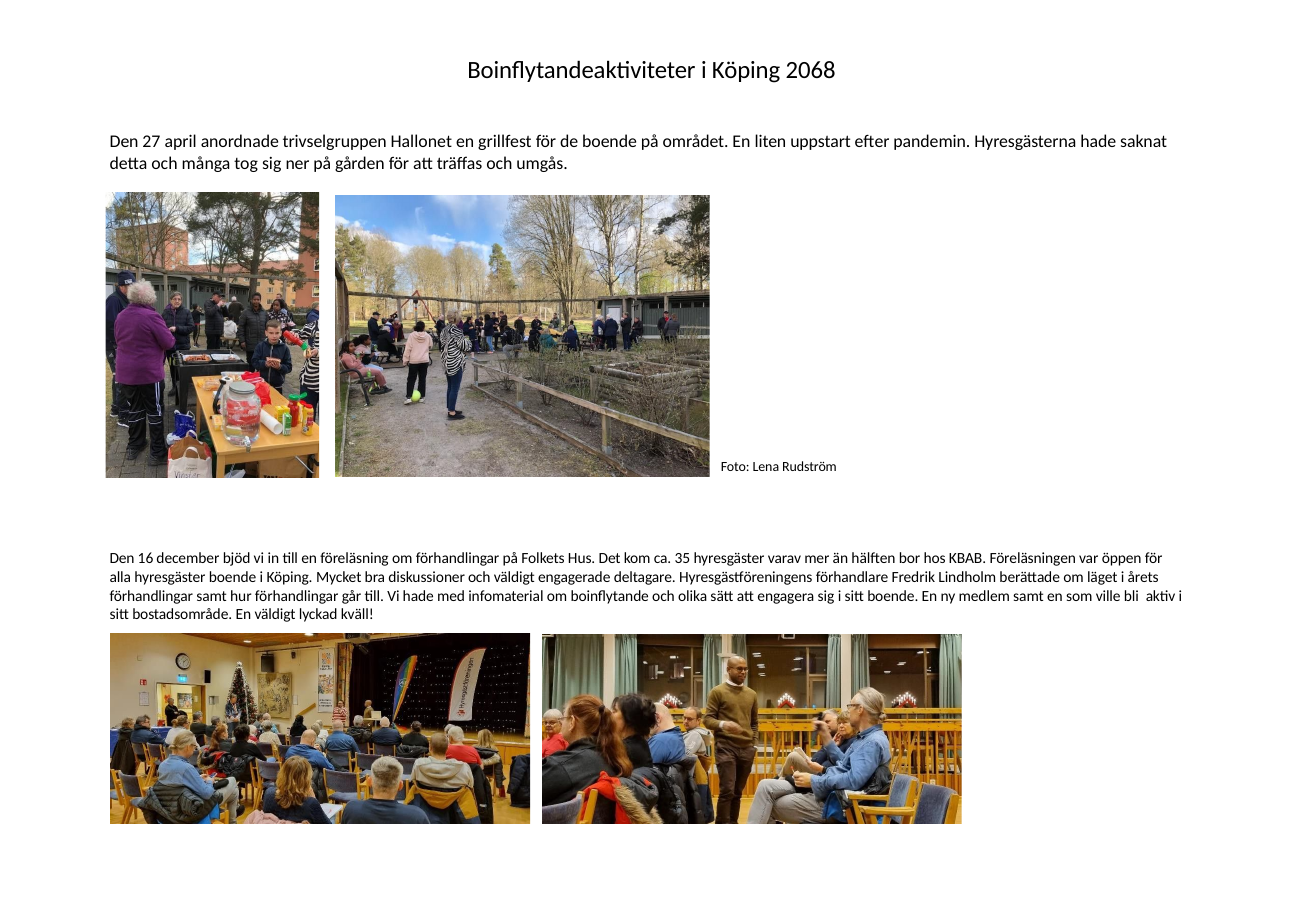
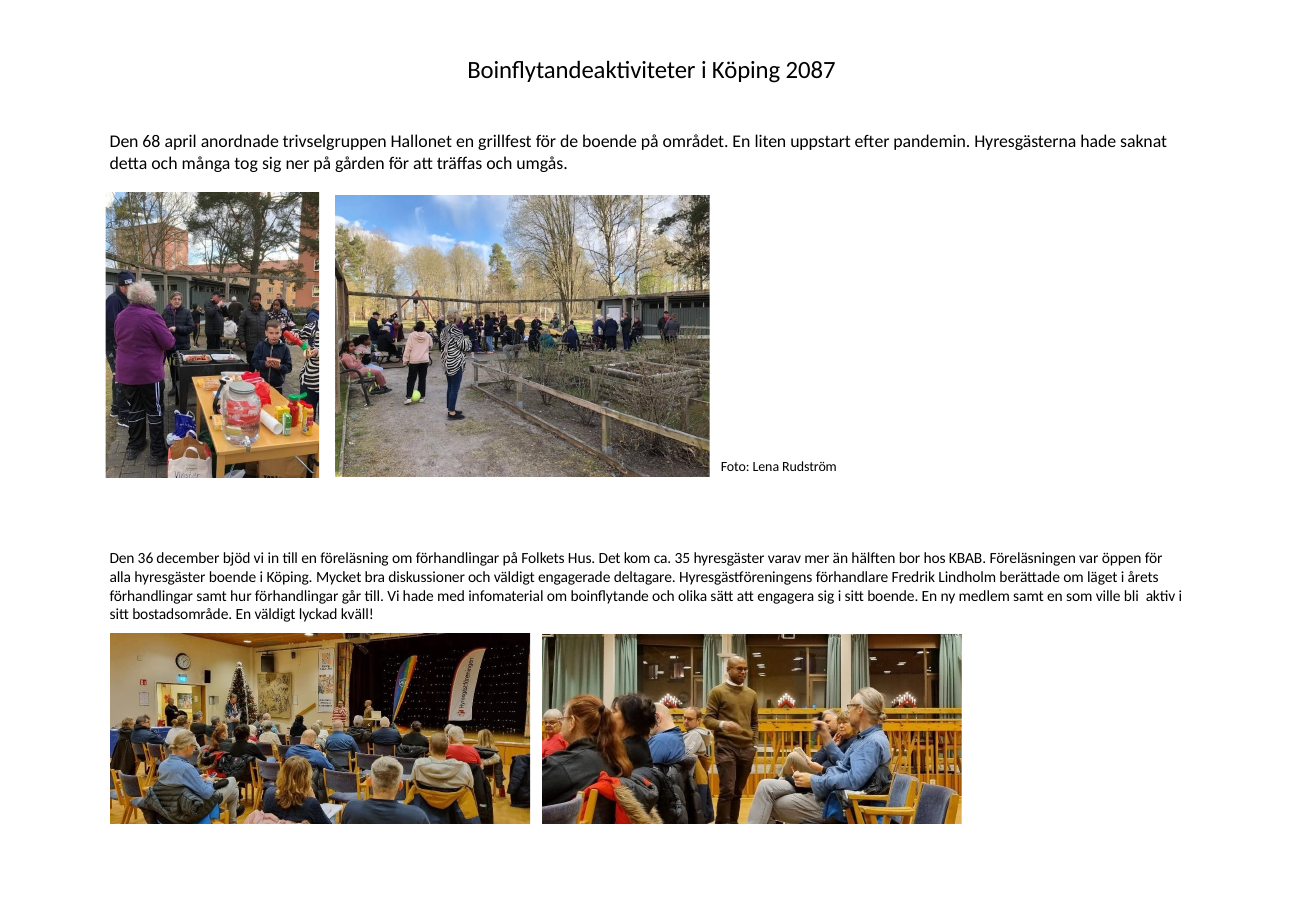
2068: 2068 -> 2087 (811, 70)
27: 27 -> 68 (151, 142)
16: 16 -> 36 (146, 558)
